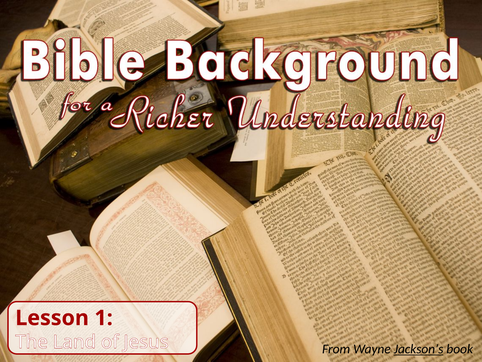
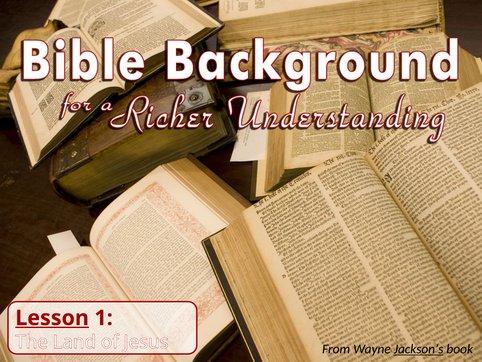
Lesson underline: none -> present (52, 318)
